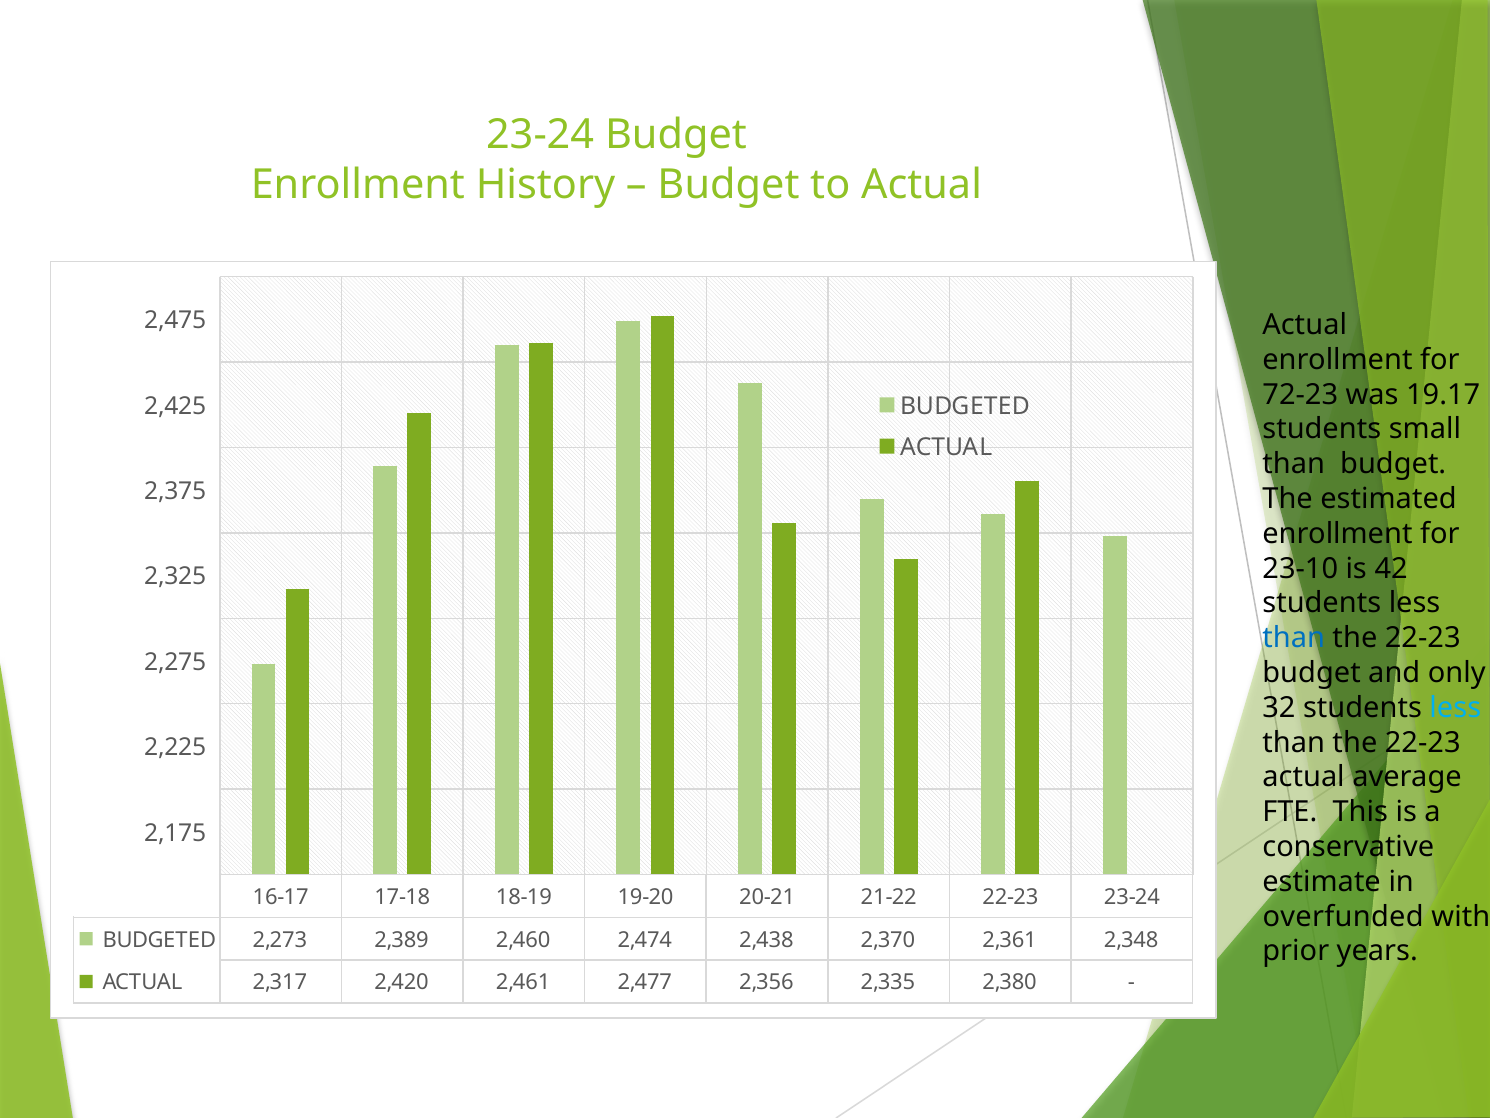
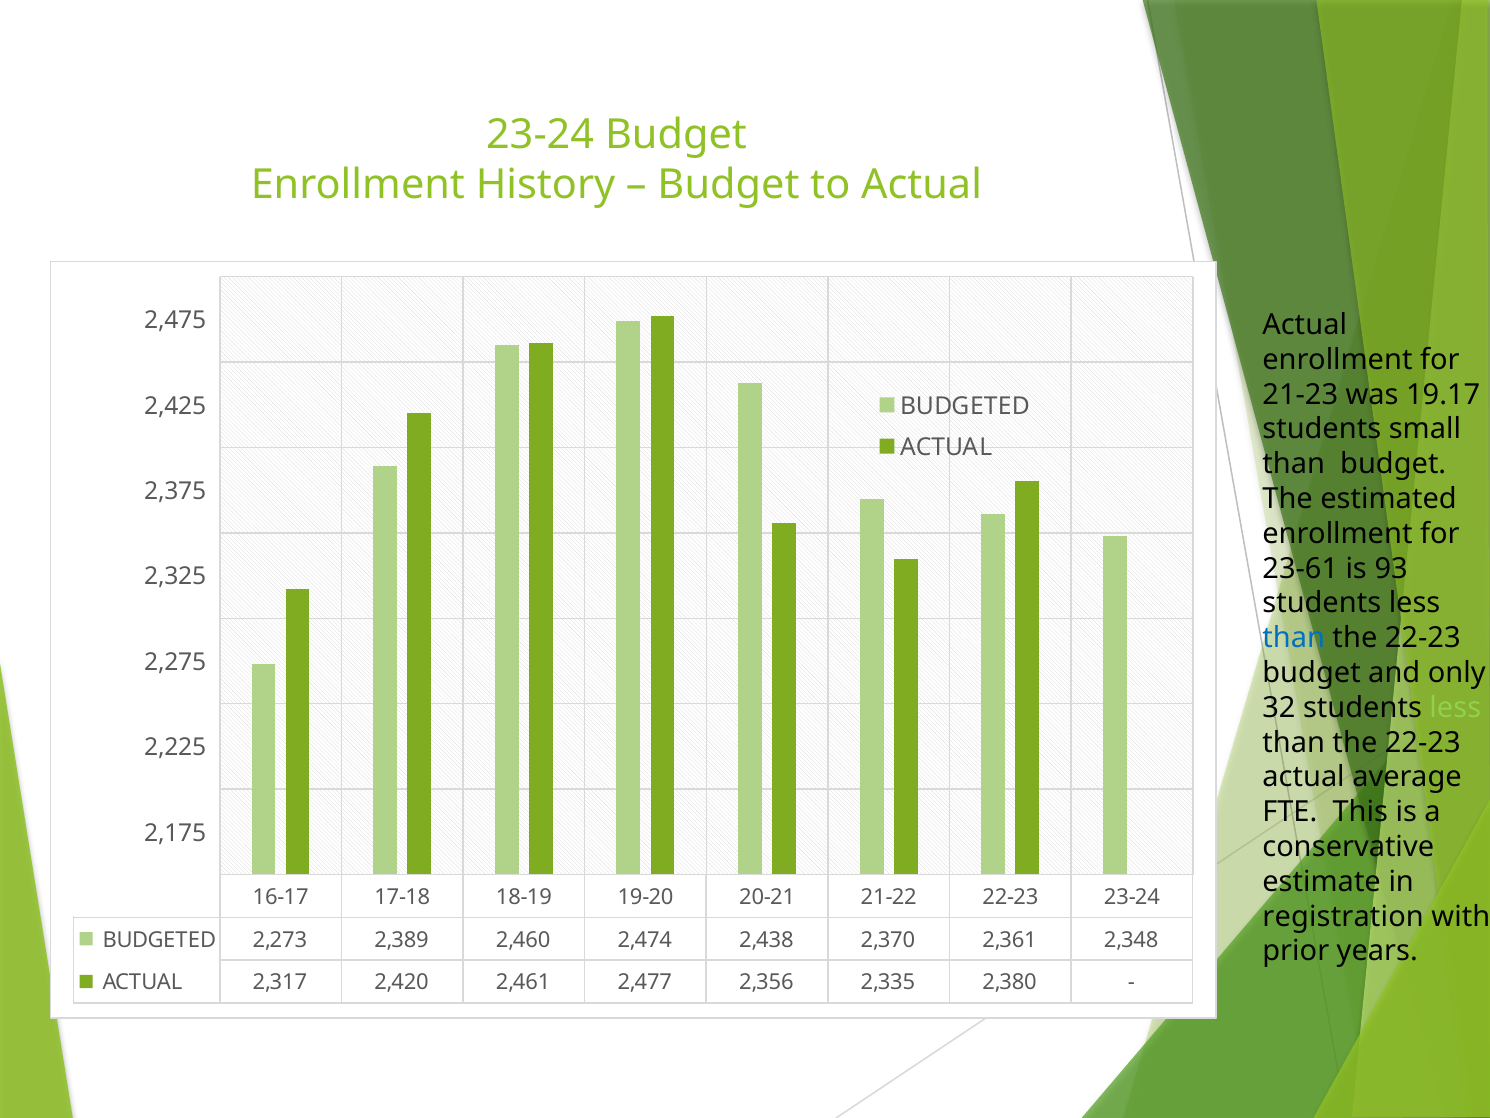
72-23: 72-23 -> 21-23 (1300, 394)
23-10: 23-10 -> 23-61 (1300, 568)
42: 42 -> 93 (1391, 568)
less colour: light blue -> light green (1455, 707)
overfunded: overfunded -> registration (1343, 916)
